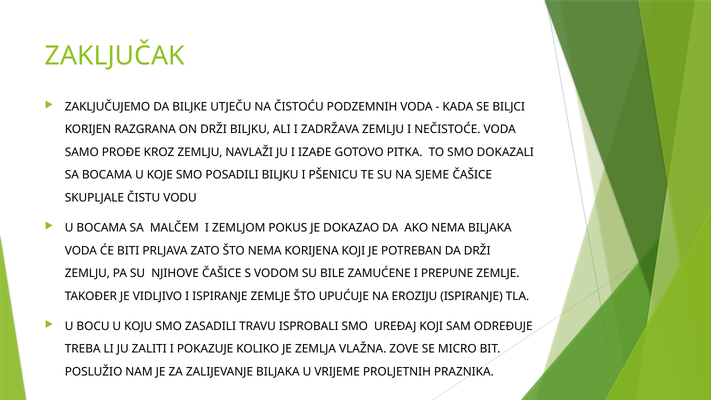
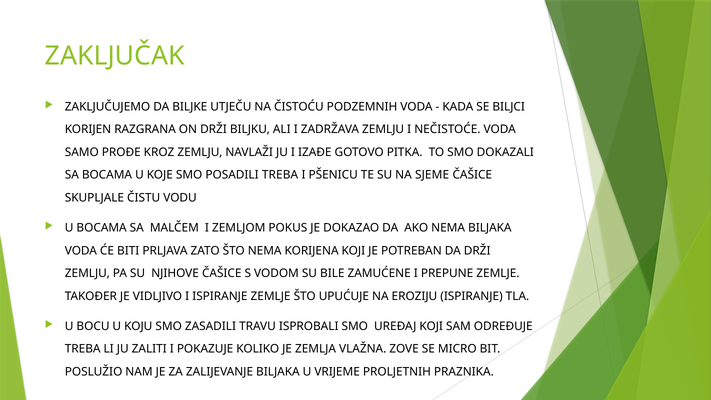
POSADILI BILJKU: BILJKU -> TREBA (280, 175)
